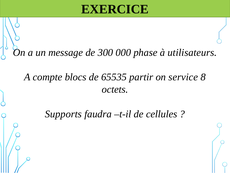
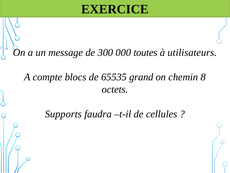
phase: phase -> toutes (145, 52)
partir: partir -> grand (141, 77)
service: service -> chemin (183, 77)
